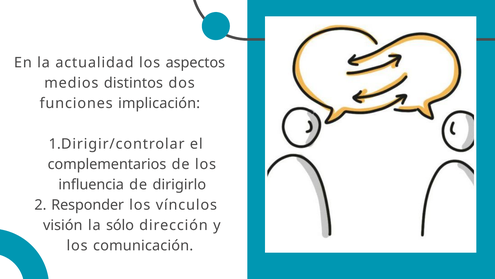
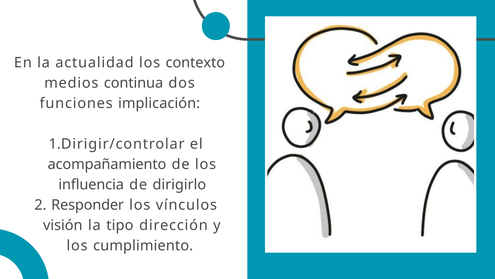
aspectos: aspectos -> contexto (195, 62)
distintos: distintos -> continua (134, 83)
complementarios: complementarios -> acompañamiento (107, 164)
sólo: sólo -> tipo (120, 225)
comunicación: comunicación -> cumplimiento (143, 245)
